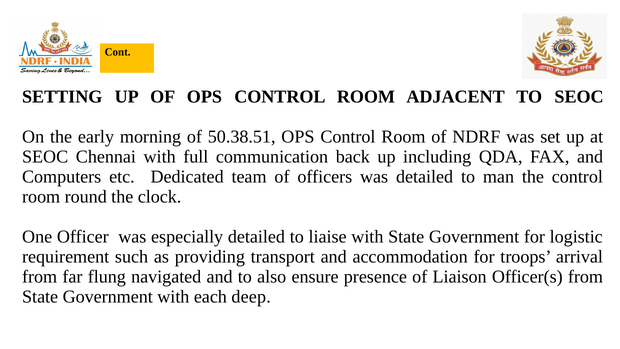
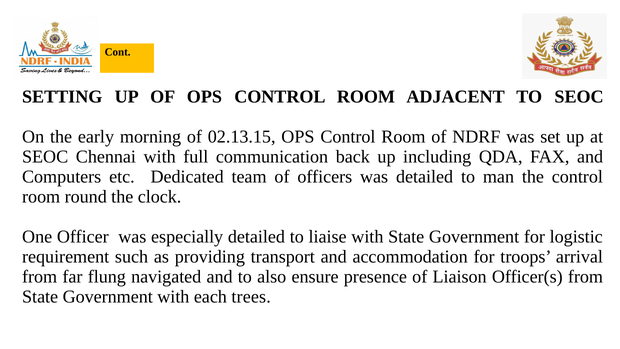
50.38.51: 50.38.51 -> 02.13.15 (242, 137)
deep: deep -> trees (251, 297)
